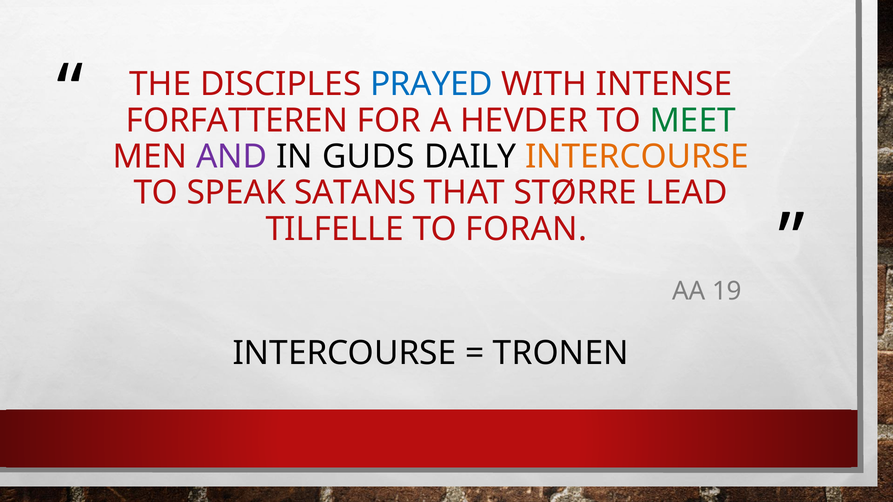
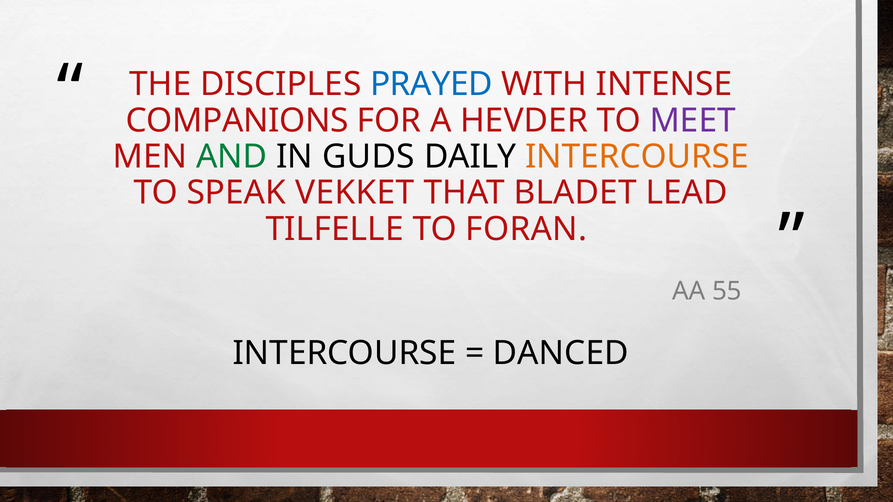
FORFATTEREN: FORFATTEREN -> COMPANIONS (237, 121)
MEET colour: green -> purple (693, 121)
AND colour: purple -> green (232, 157)
SATANS: SATANS -> VEKKET (355, 193)
STØRRE: STØRRE -> BLADET (575, 193)
19: 19 -> 55 (727, 291)
TRONEN: TRONEN -> DANCED (561, 354)
